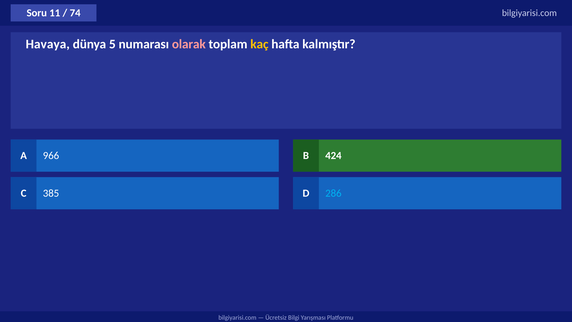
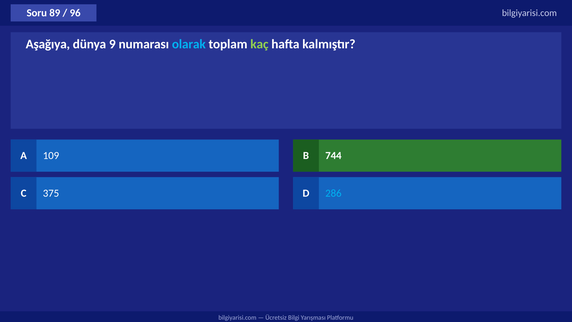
11: 11 -> 89 (55, 13)
74: 74 -> 96 (75, 13)
Havaya: Havaya -> Aşağıya (48, 44)
5: 5 -> 9 (112, 44)
olarak colour: pink -> light blue (189, 44)
kaç colour: yellow -> light green (259, 44)
966: 966 -> 109 (51, 156)
424: 424 -> 744 (333, 156)
385: 385 -> 375 (51, 193)
